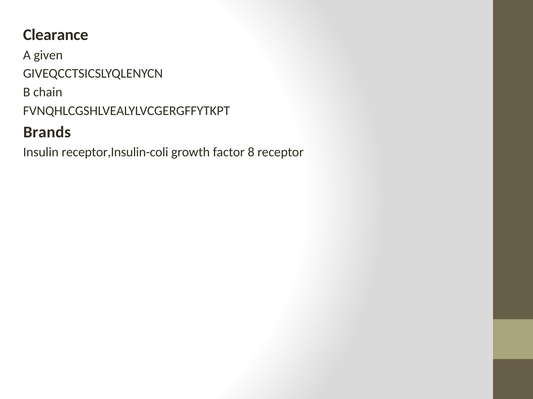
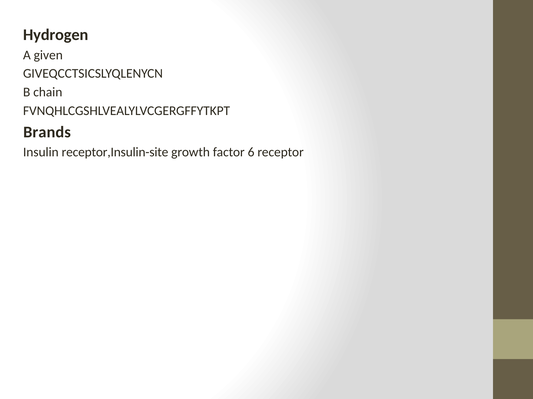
Clearance: Clearance -> Hydrogen (56, 35)
receptor,Insulin-coli: receptor,Insulin-coli -> receptor,Insulin-site (115, 152)
8: 8 -> 6 (251, 152)
